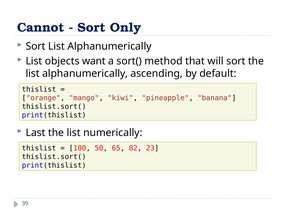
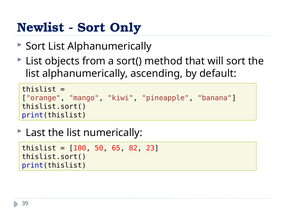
Cannot: Cannot -> Newlist (41, 27)
want: want -> from (94, 61)
